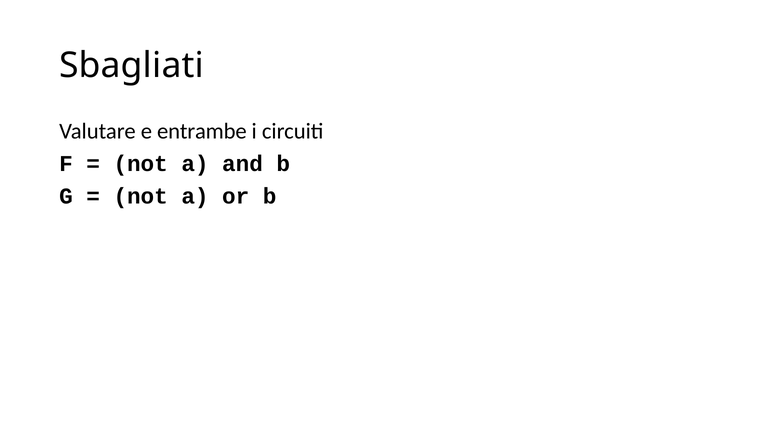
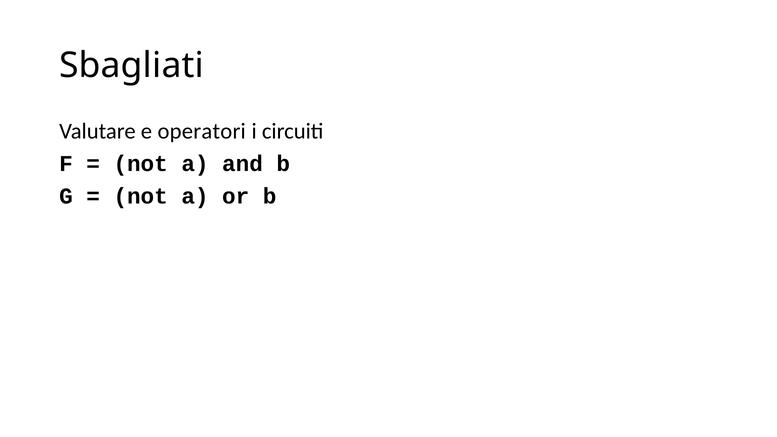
entrambe: entrambe -> operatori (202, 131)
